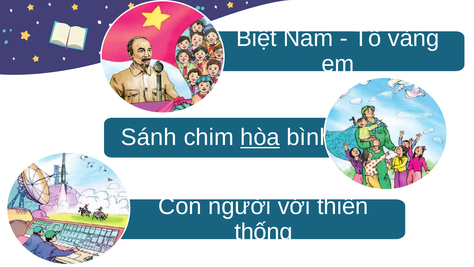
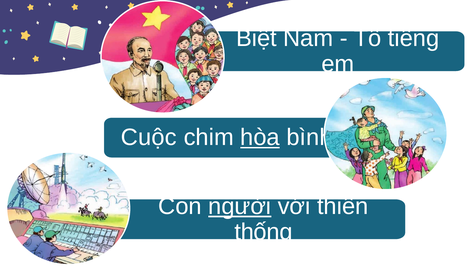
vàng: vàng -> tiếng (414, 38)
Sánh: Sánh -> Cuộc (149, 137)
người underline: none -> present (240, 206)
